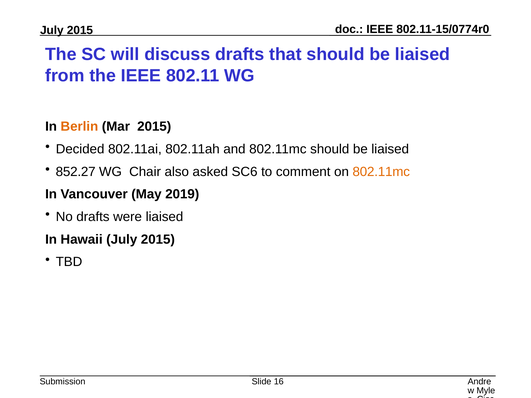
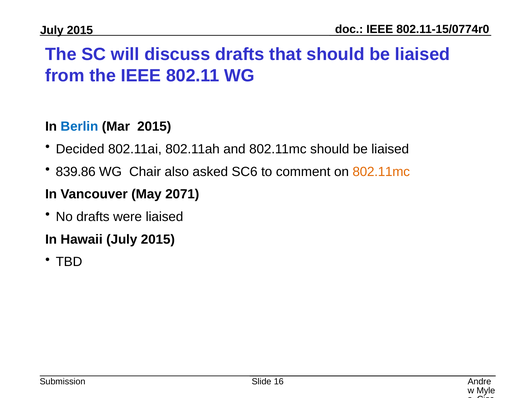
Berlin colour: orange -> blue (79, 127)
852.27: 852.27 -> 839.86 (76, 172)
2019: 2019 -> 2071 (182, 194)
